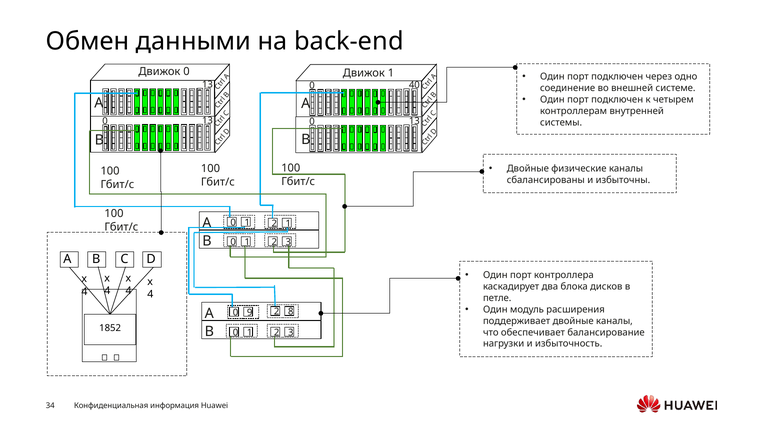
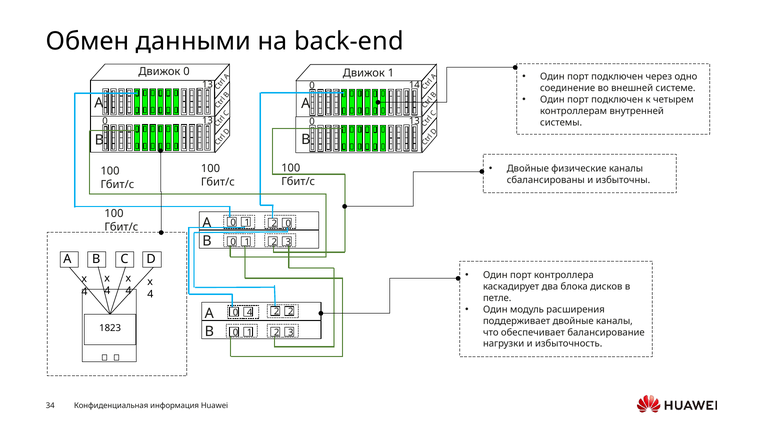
40: 40 -> 14 (414, 85)
1: 1 -> 0 (288, 223)
0 9: 9 -> 4 (250, 312)
2 8: 8 -> 2 (291, 311)
1852: 1852 -> 1823 (110, 328)
